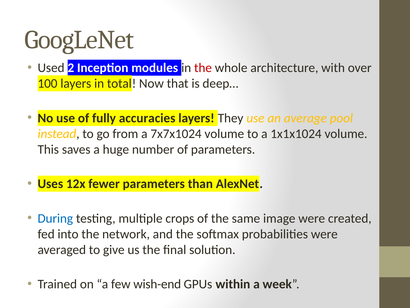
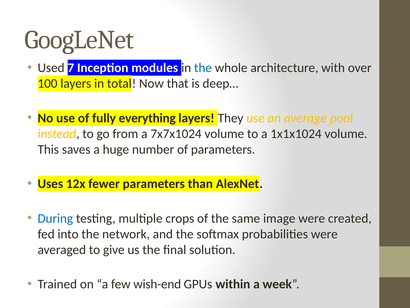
2: 2 -> 7 (71, 68)
the colour: red -> blue (203, 68)
accuracies: accuracies -> everything (147, 118)
